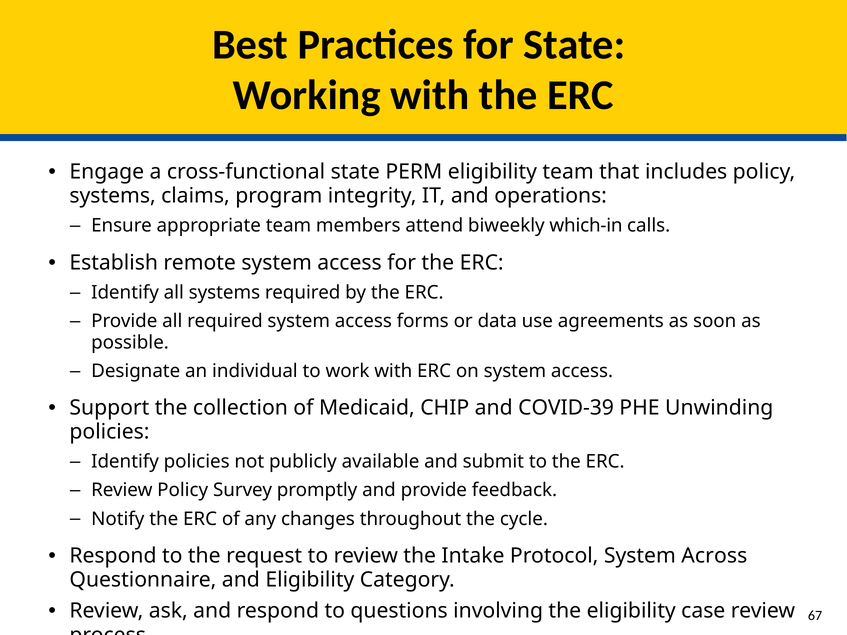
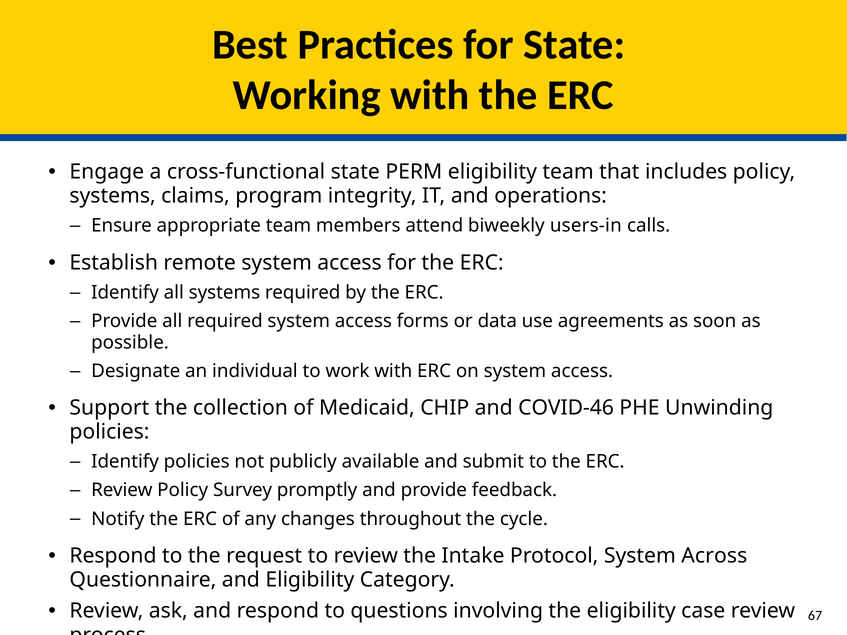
which-in: which-in -> users-in (586, 226)
COVID-39: COVID-39 -> COVID-46 (566, 408)
